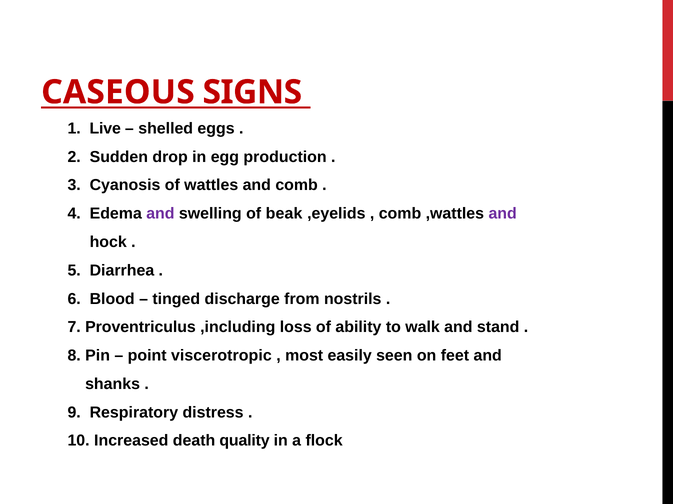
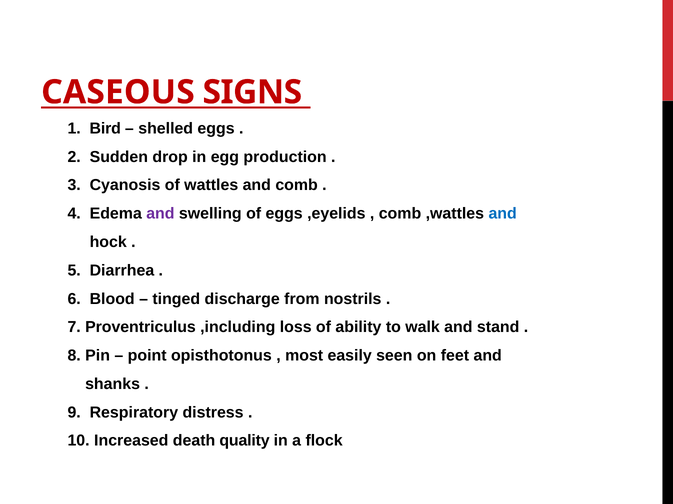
Live: Live -> Bird (105, 129)
of beak: beak -> eggs (284, 214)
and colour: purple -> blue (503, 214)
viscerotropic: viscerotropic -> opisthotonus (221, 356)
